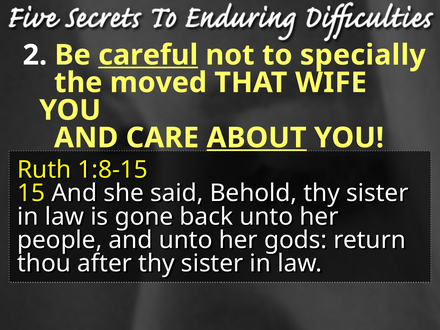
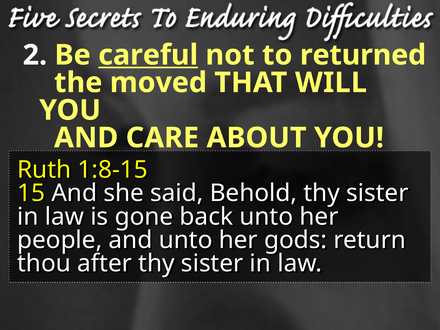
specially: specially -> returned (363, 55)
WIFE: WIFE -> WILL (331, 83)
ABOUT underline: present -> none (257, 138)
